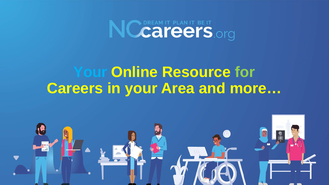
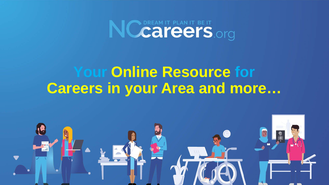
for colour: light green -> light blue (245, 72)
